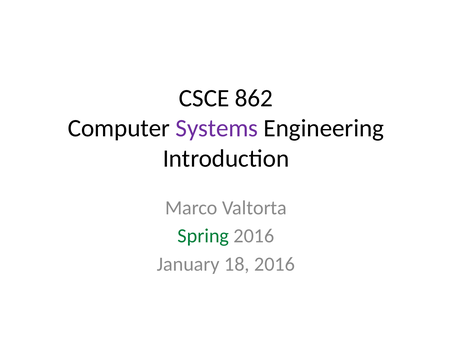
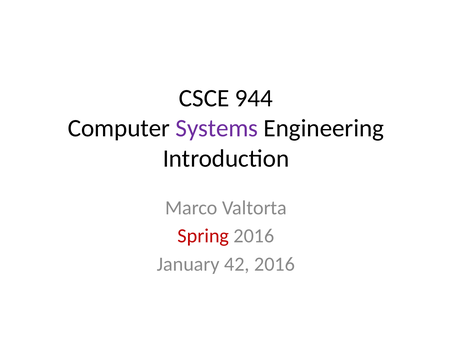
862: 862 -> 944 (254, 98)
Spring colour: green -> red (203, 236)
18: 18 -> 42 (237, 264)
